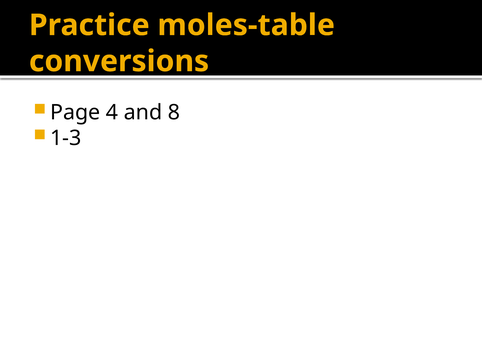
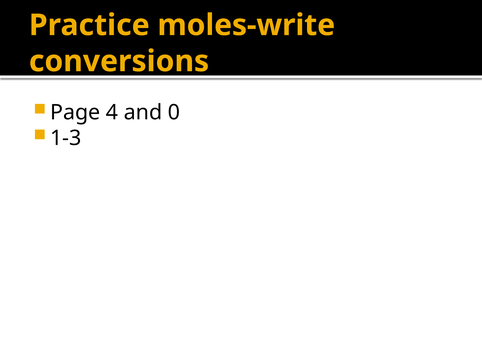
moles-table: moles-table -> moles-write (246, 25)
8: 8 -> 0 (174, 113)
